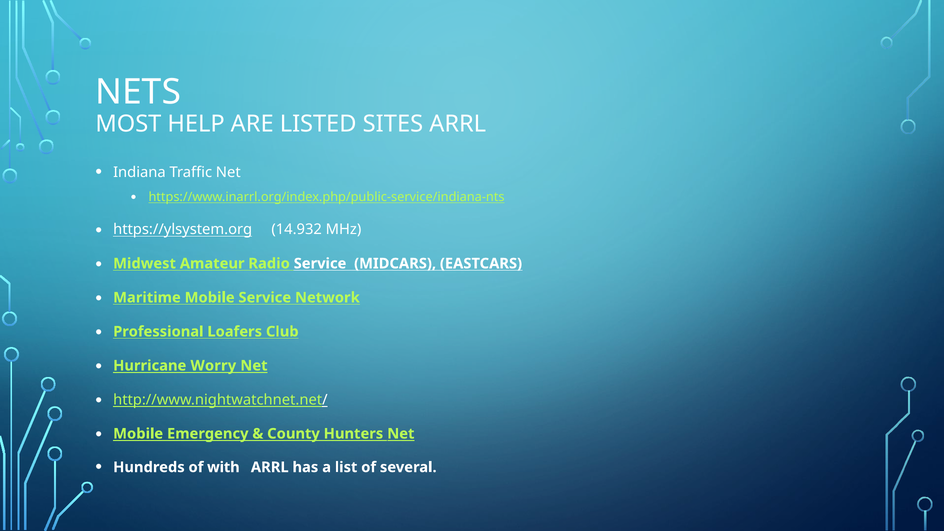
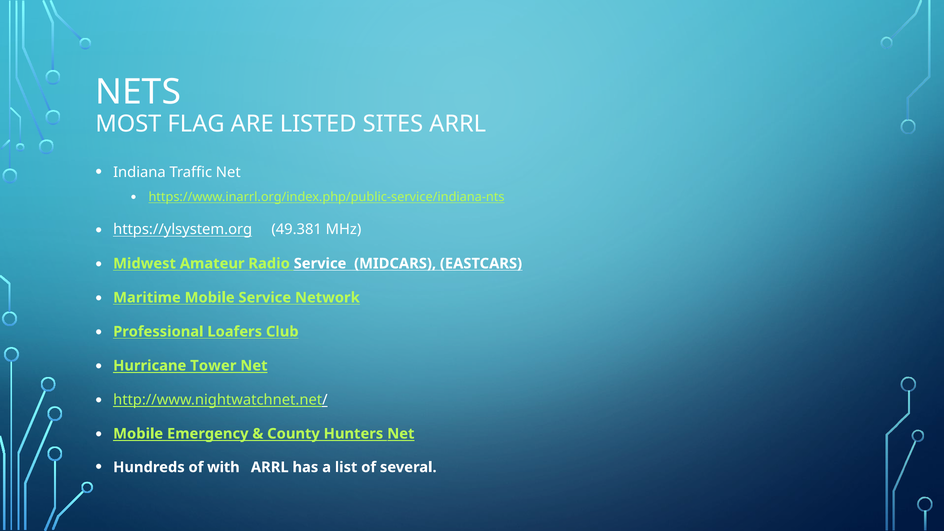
HELP: HELP -> FLAG (196, 124)
14.932: 14.932 -> 49.381 (297, 229)
Worry: Worry -> Tower (213, 366)
